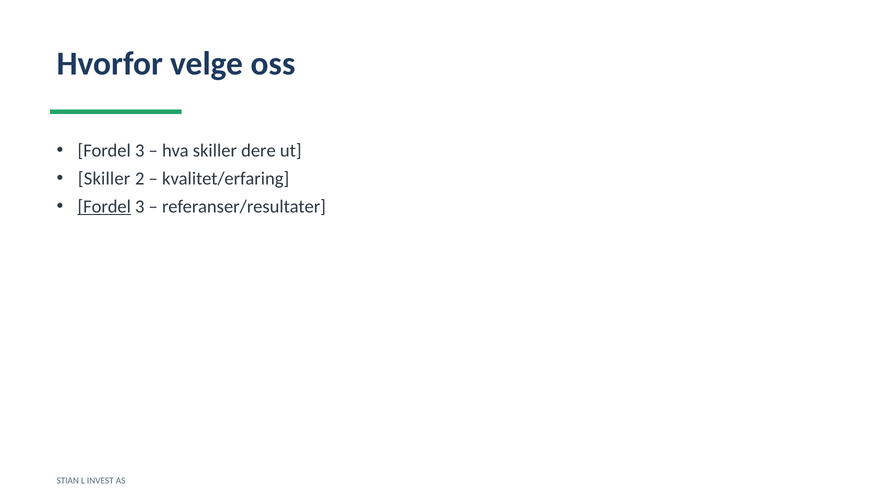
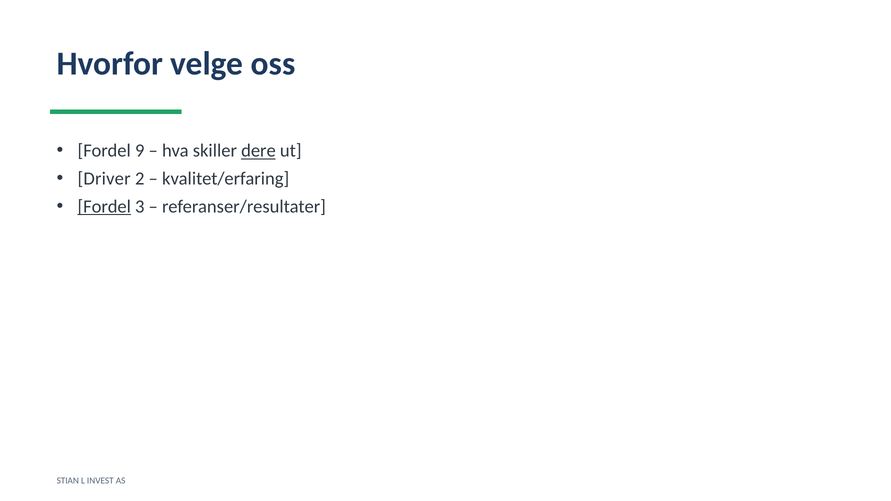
3: 3 -> 9 (140, 151)
dere underline: none -> present (258, 151)
Skiller: Skiller -> Driver (104, 179)
